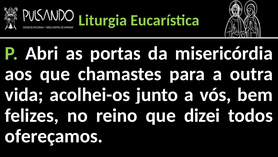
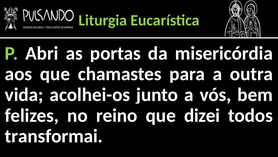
ofereçamos: ofereçamos -> transformai (54, 136)
